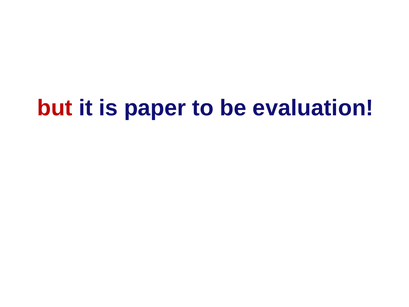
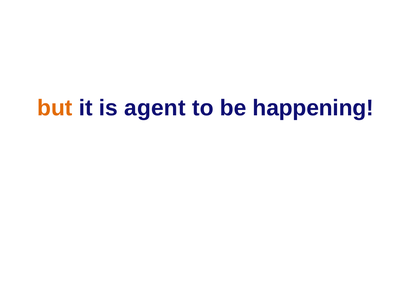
but colour: red -> orange (55, 108)
paper: paper -> agent (155, 108)
evaluation: evaluation -> happening (313, 108)
